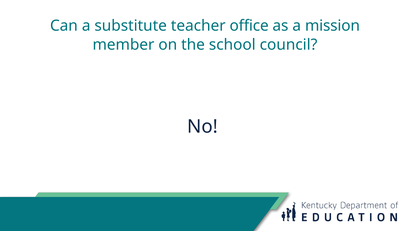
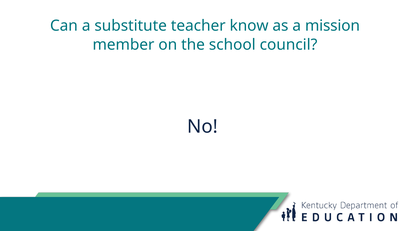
office: office -> know (249, 26)
